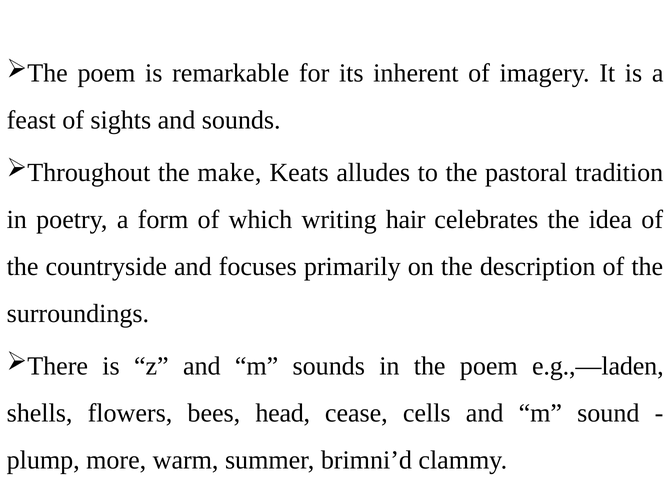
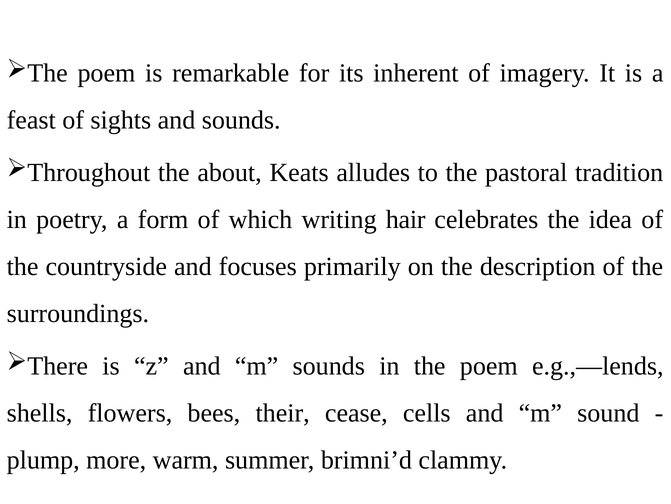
make: make -> about (230, 172)
e.g.,—laden: e.g.,—laden -> e.g.,—lends (598, 366)
head: head -> their (283, 413)
